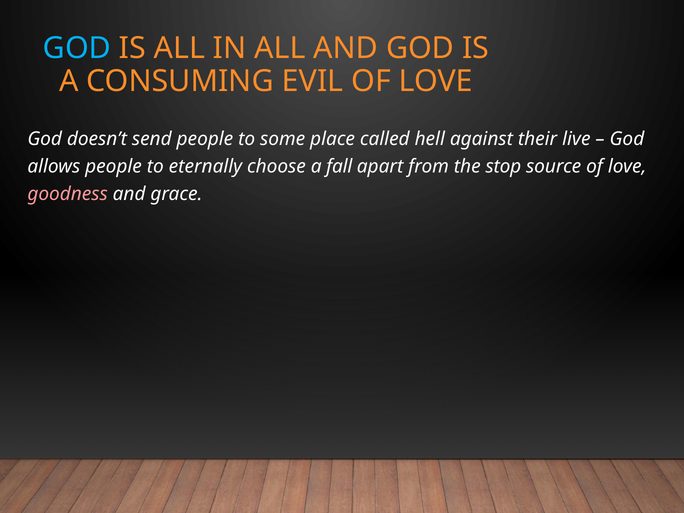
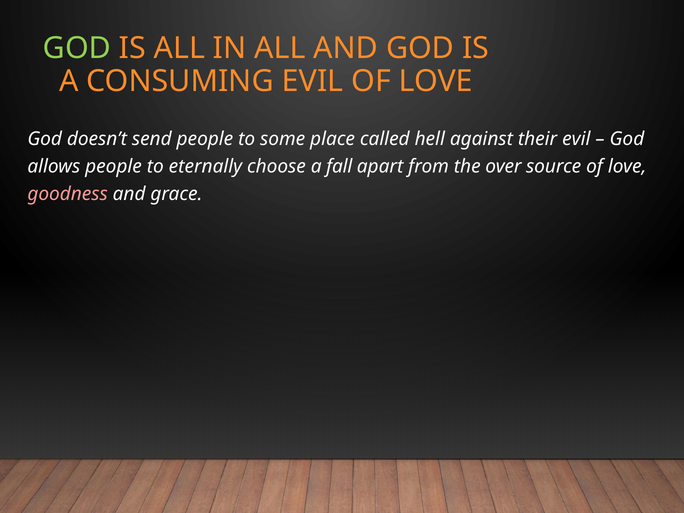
GOD colour: light blue -> light green (77, 48)
their live: live -> evil (576, 139)
stop: stop -> over (503, 167)
